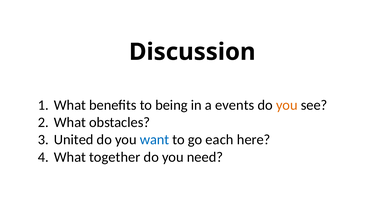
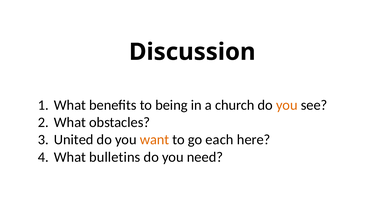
events: events -> church (235, 105)
want colour: blue -> orange (155, 140)
together: together -> bulletins (115, 157)
